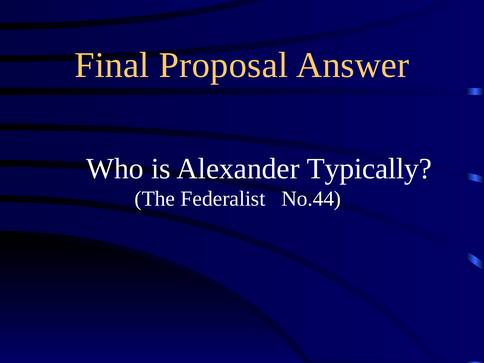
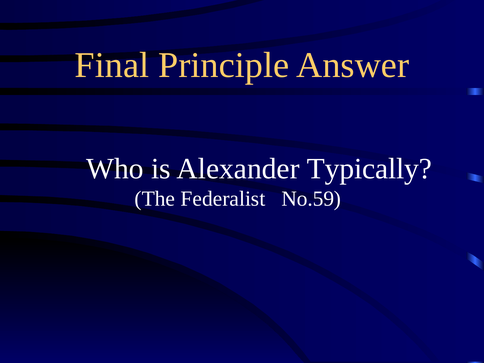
Proposal: Proposal -> Principle (224, 65)
No.44: No.44 -> No.59 (311, 199)
